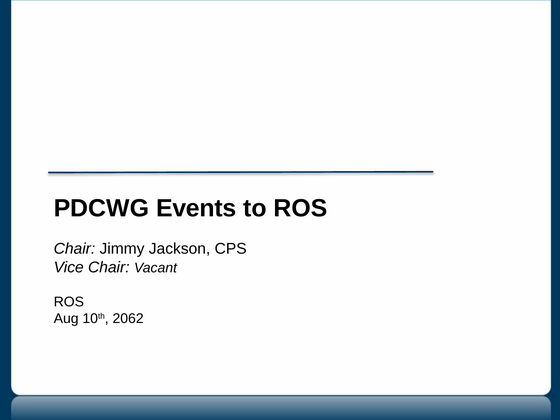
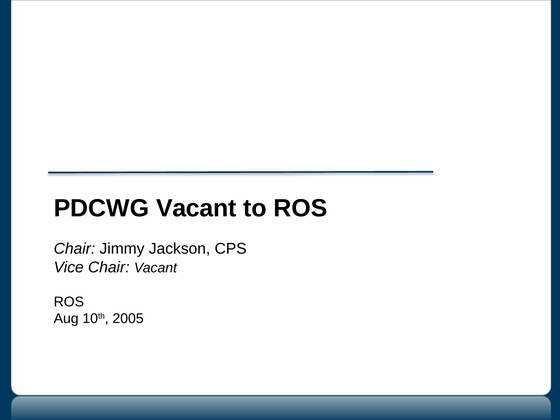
PDCWG Events: Events -> Vacant (196, 208)
2062: 2062 -> 2005 (128, 319)
